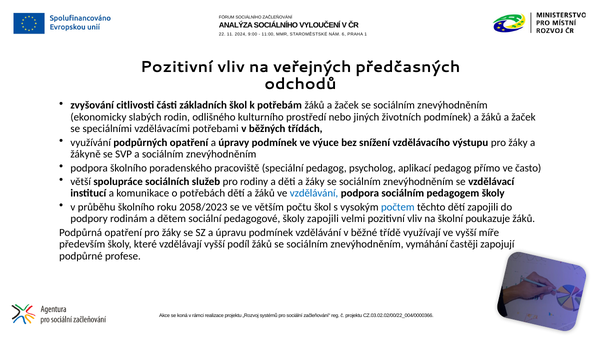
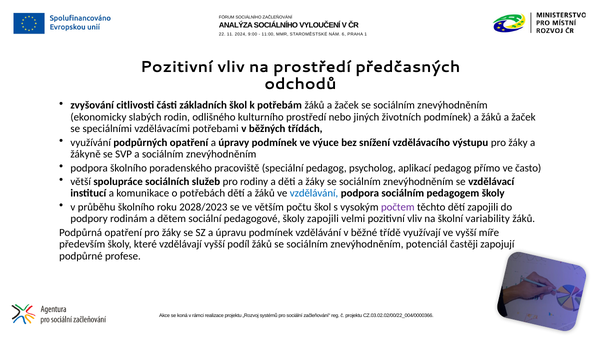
na veřejných: veřejných -> prostředí (312, 67)
2058/2023: 2058/2023 -> 2028/2023 (203, 207)
počtem colour: blue -> purple (398, 207)
poukazuje: poukazuje -> variability (488, 219)
vymáhání: vymáhání -> potenciál (427, 244)
